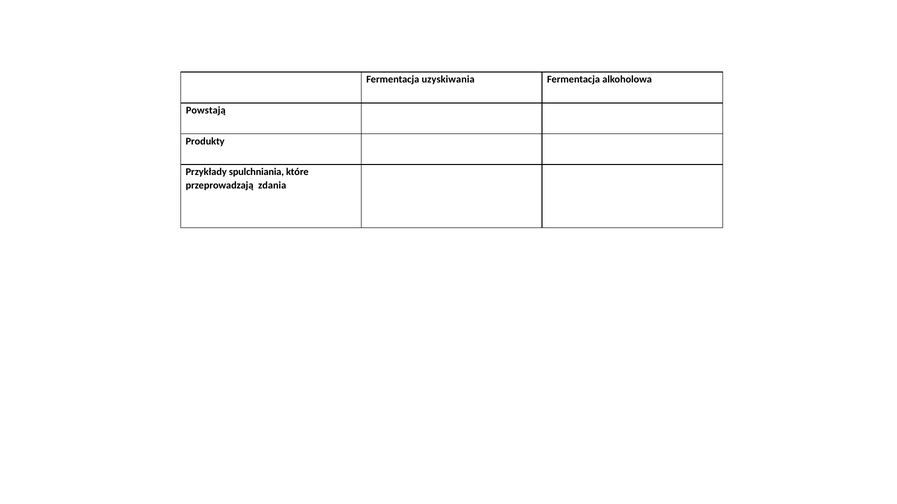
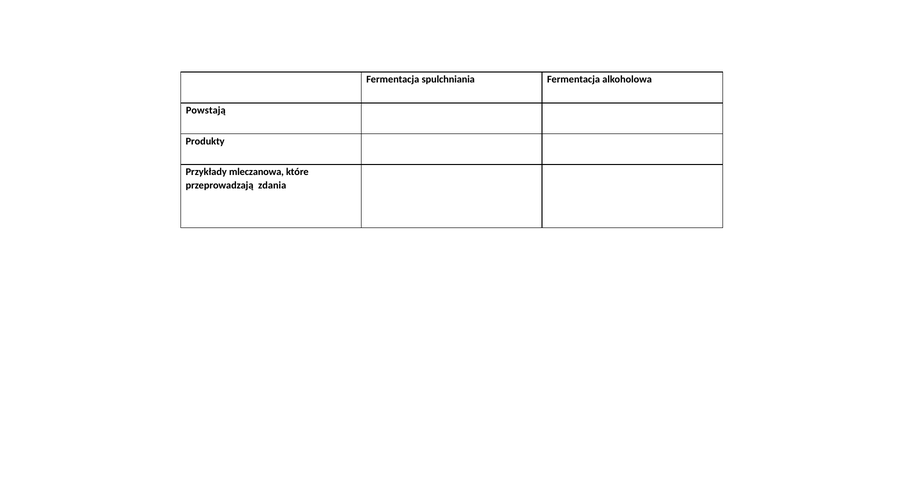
uzyskiwania: uzyskiwania -> spulchniania (448, 80)
spulchniania: spulchniania -> mleczanowa (256, 172)
